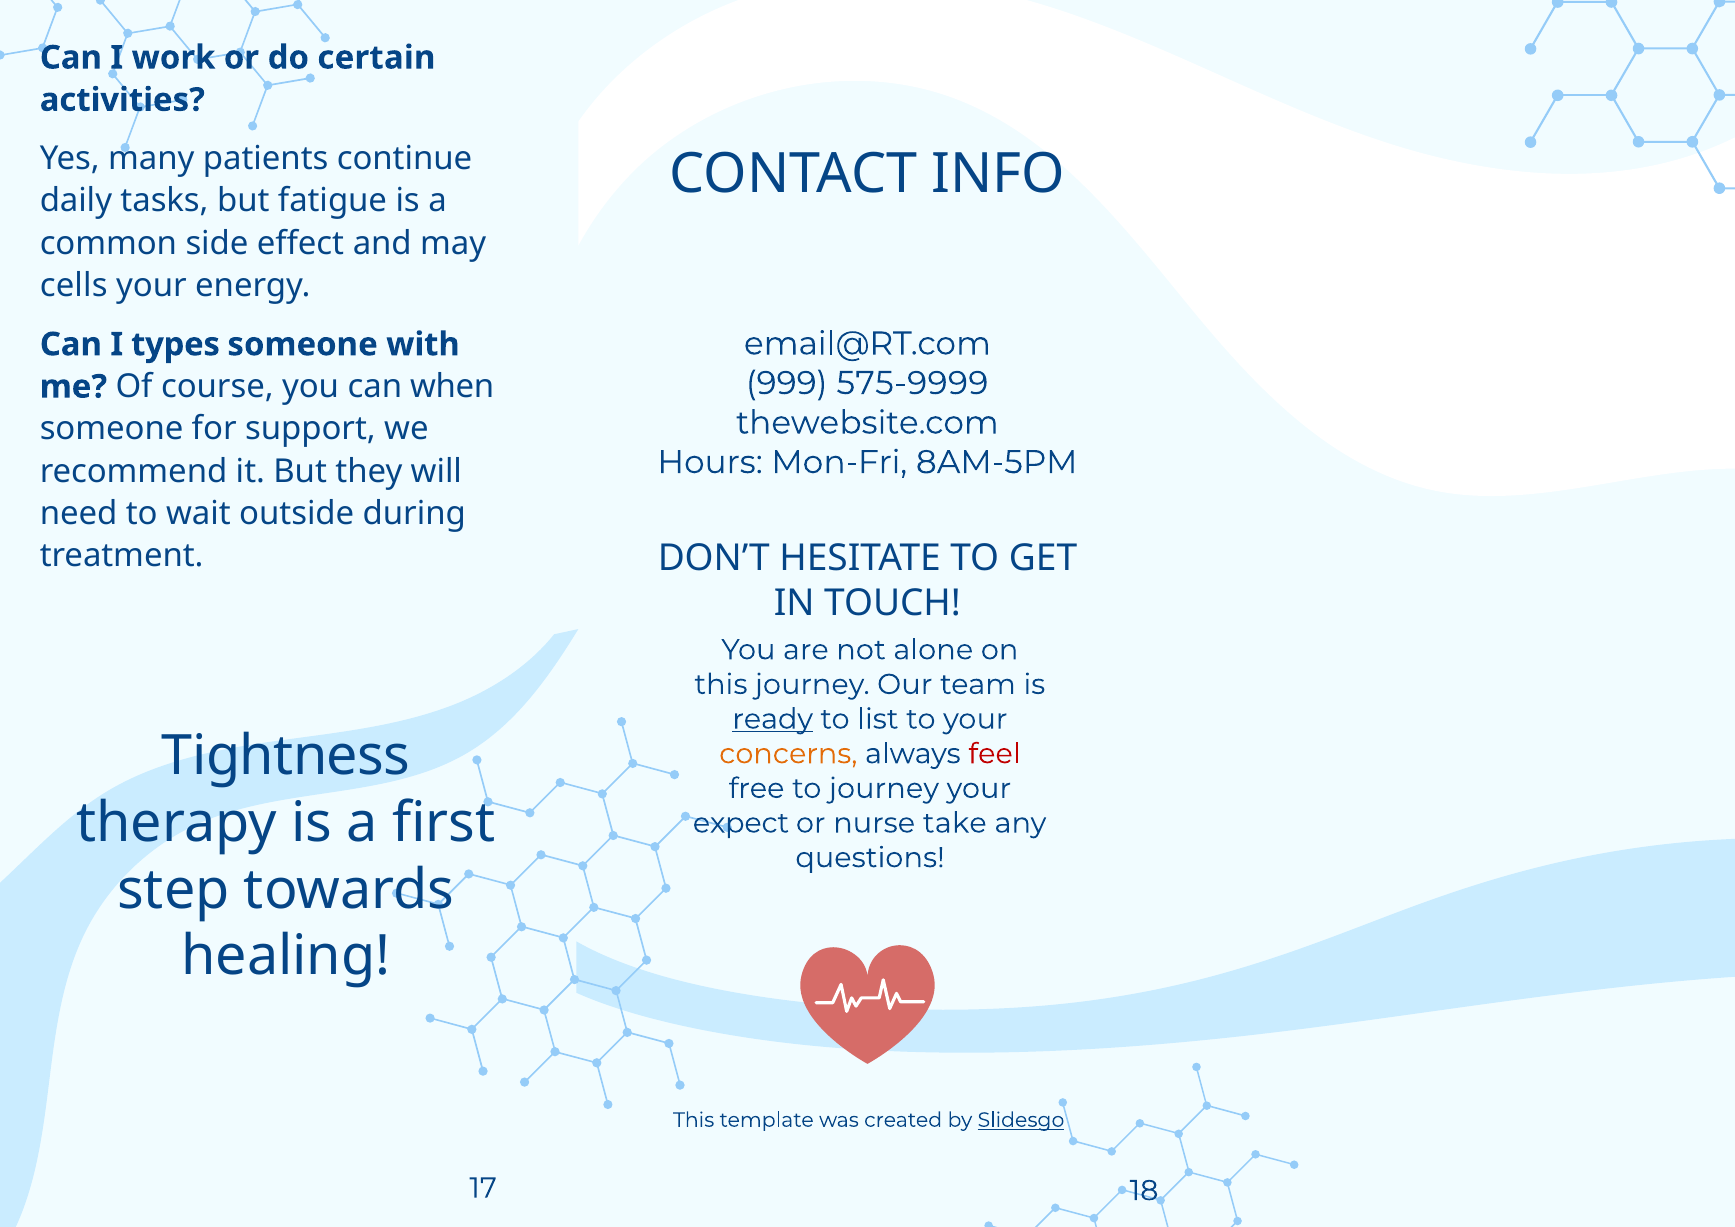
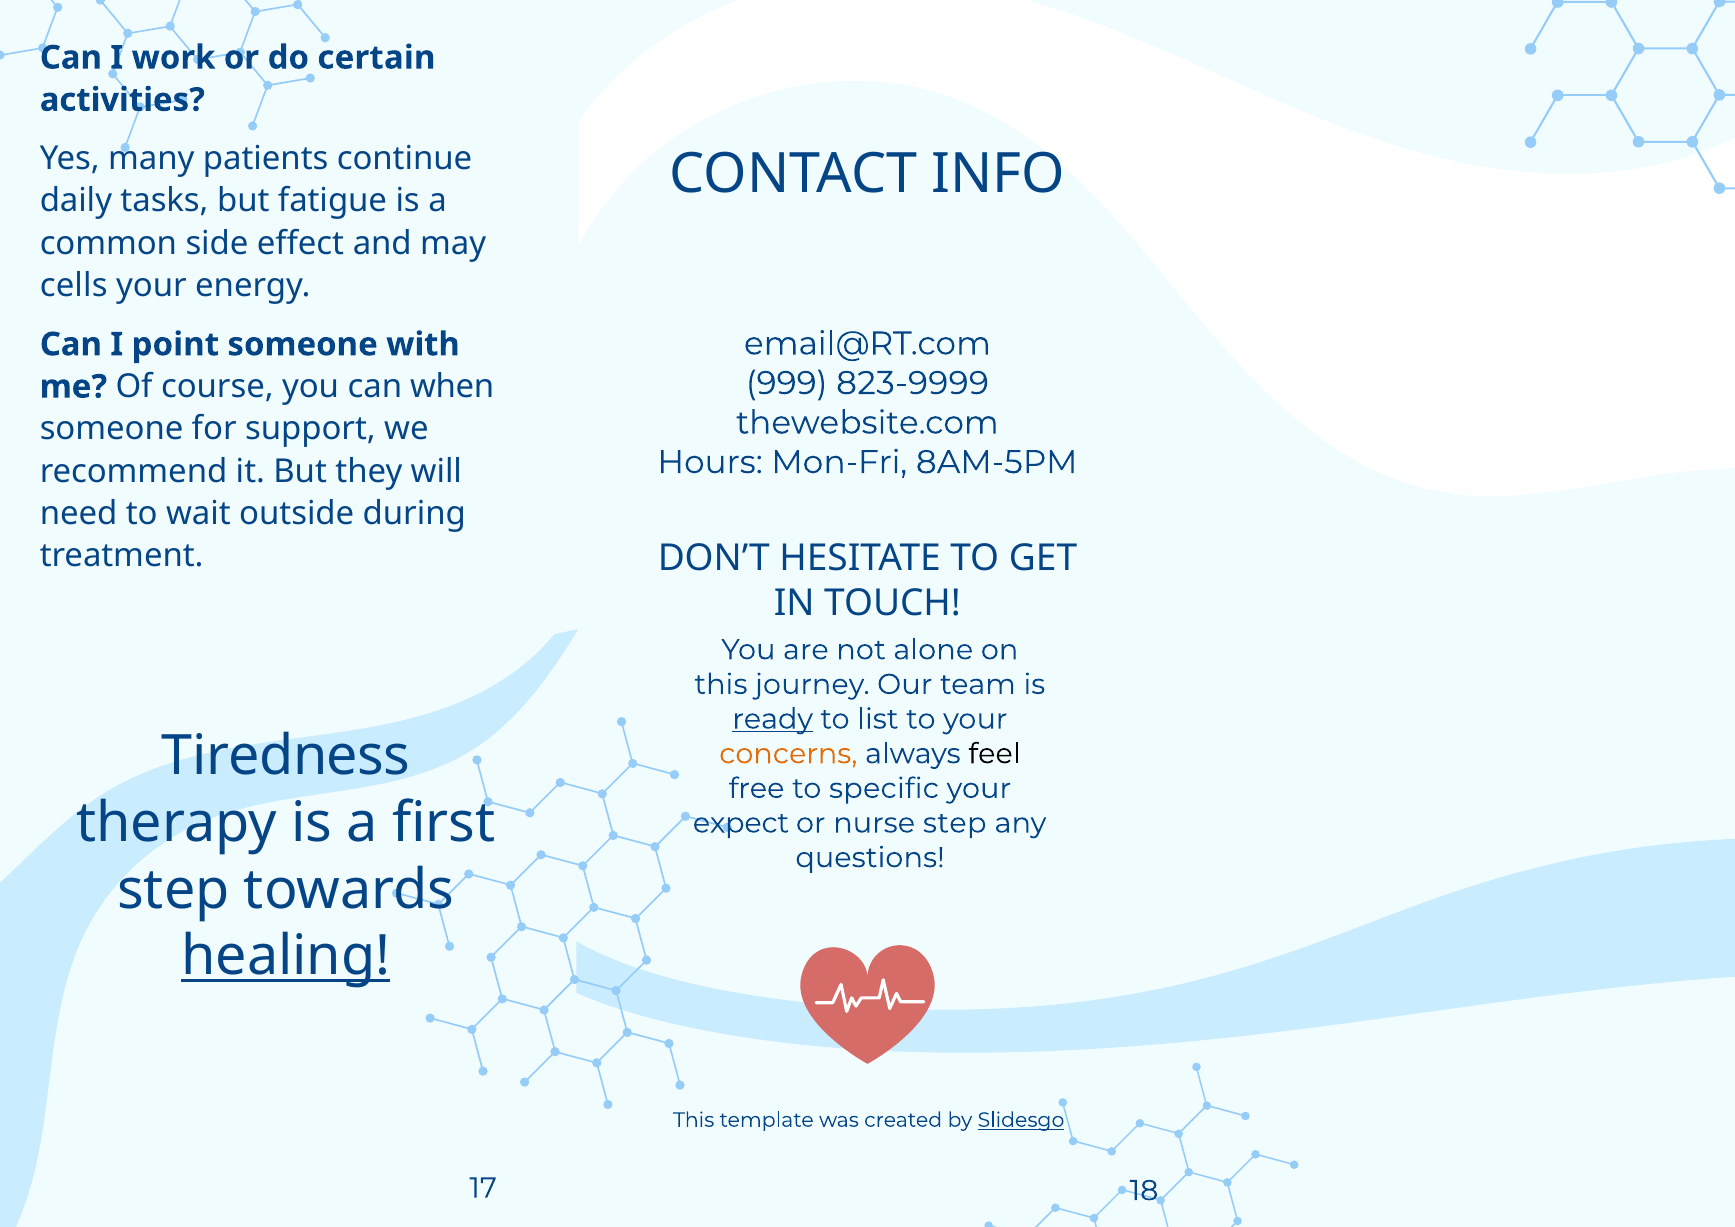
types: types -> point (175, 344)
575-9999: 575-9999 -> 823-9999 (912, 383)
Tightness: Tightness -> Tiredness (286, 756)
feel colour: red -> black (994, 754)
to journey: journey -> specific (884, 788)
nurse take: take -> step (955, 823)
healing underline: none -> present (286, 956)
